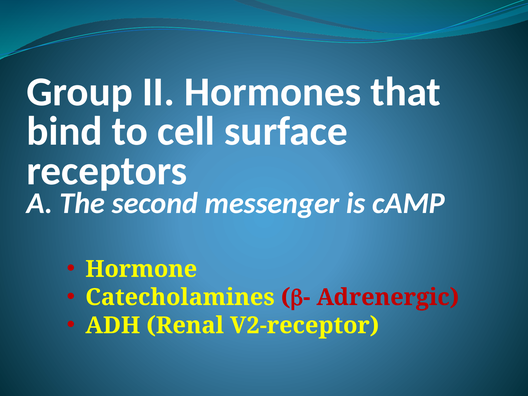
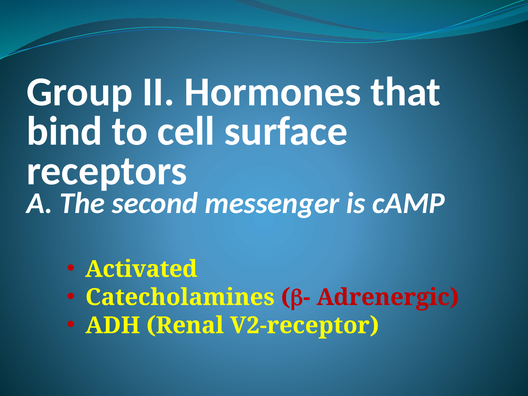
Hormone: Hormone -> Activated (141, 269)
